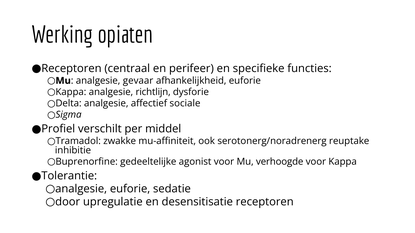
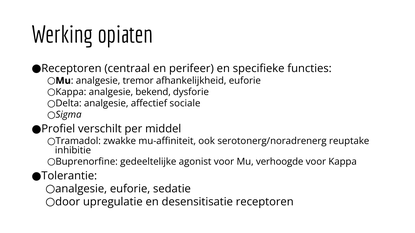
gevaar: gevaar -> tremor (138, 81)
richtlijn: richtlijn -> bekend (153, 92)
